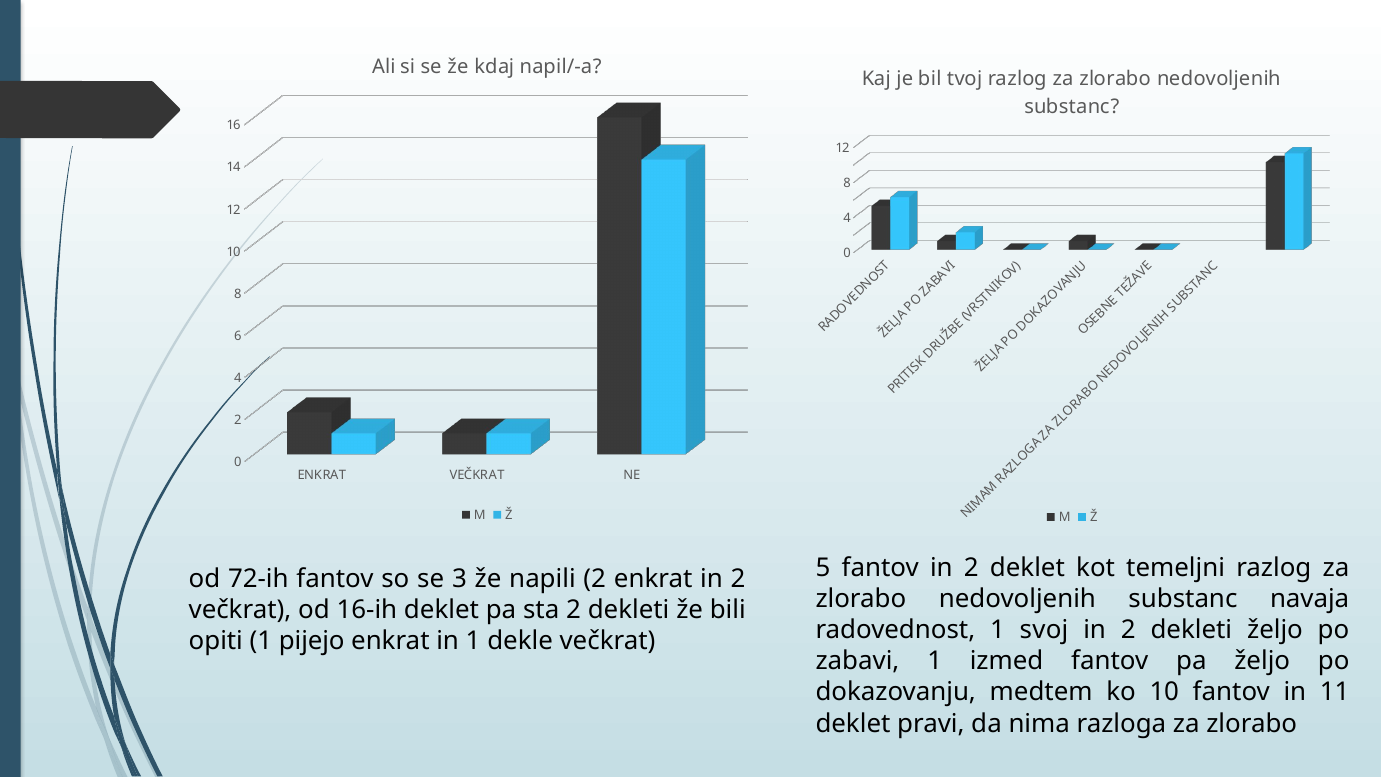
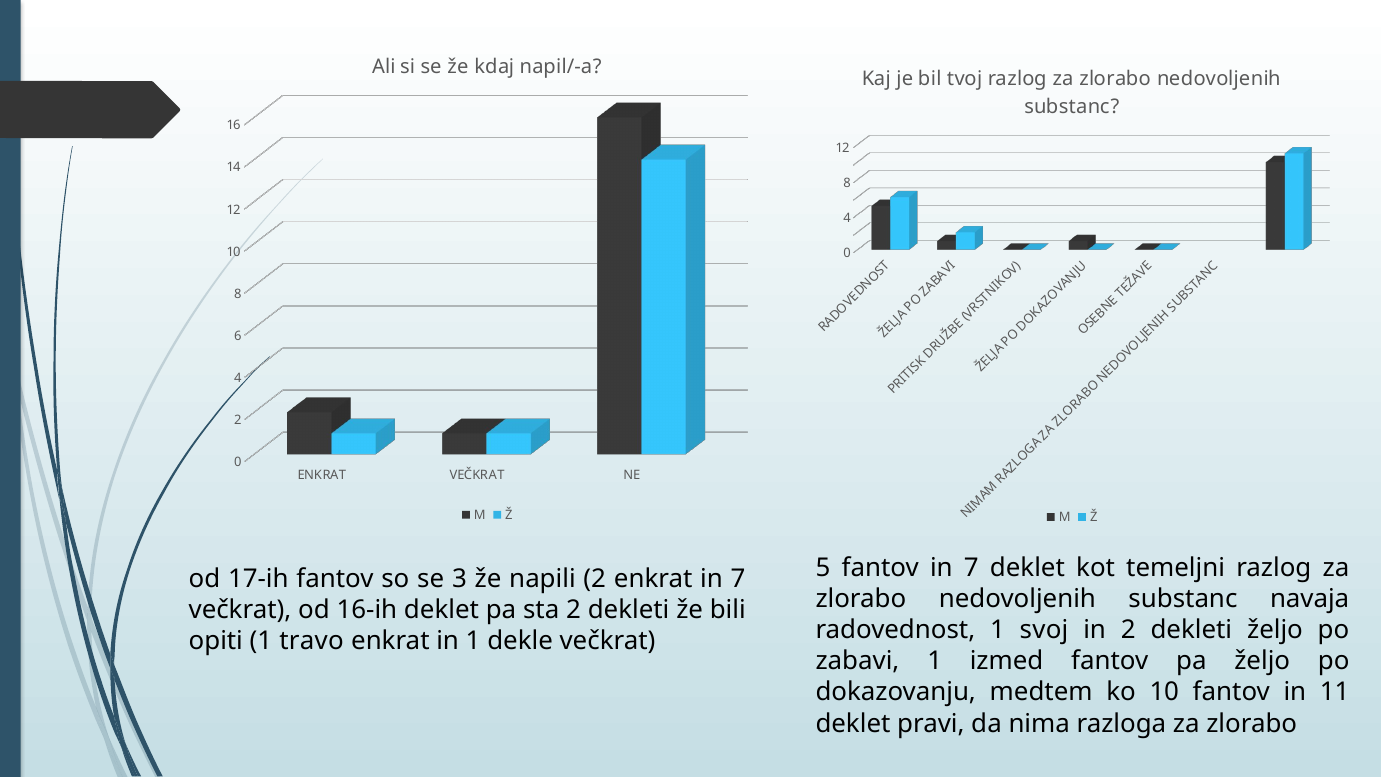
fantov in 2: 2 -> 7 (971, 568)
72-ih: 72-ih -> 17-ih (258, 578)
enkrat in 2: 2 -> 7 (738, 578)
pijejo: pijejo -> travo (312, 641)
